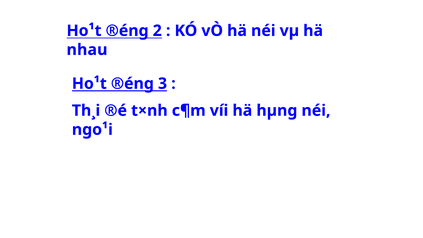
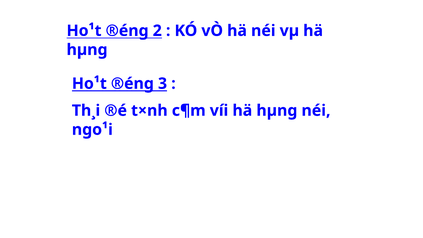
nhau: nhau -> hµng (87, 50)
